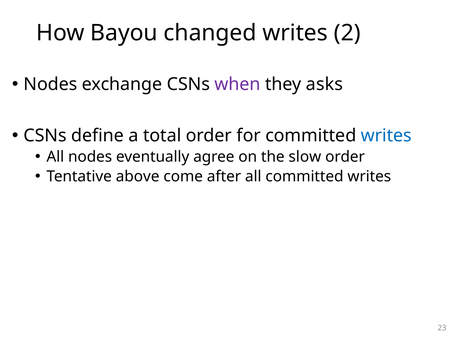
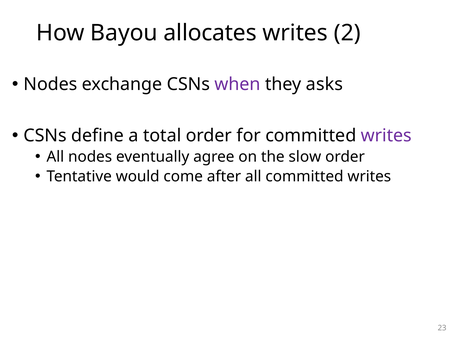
changed: changed -> allocates (210, 33)
writes colour: blue -> purple (386, 135)
above: above -> would (138, 176)
